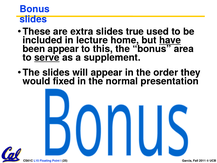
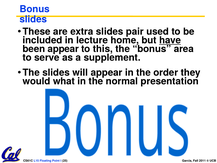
true: true -> pair (135, 31)
serve underline: present -> none (47, 58)
fixed: fixed -> what (64, 81)
